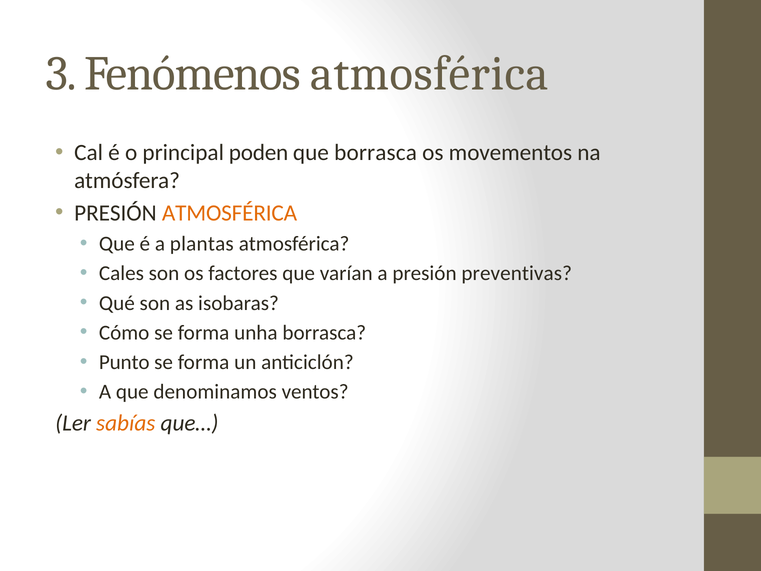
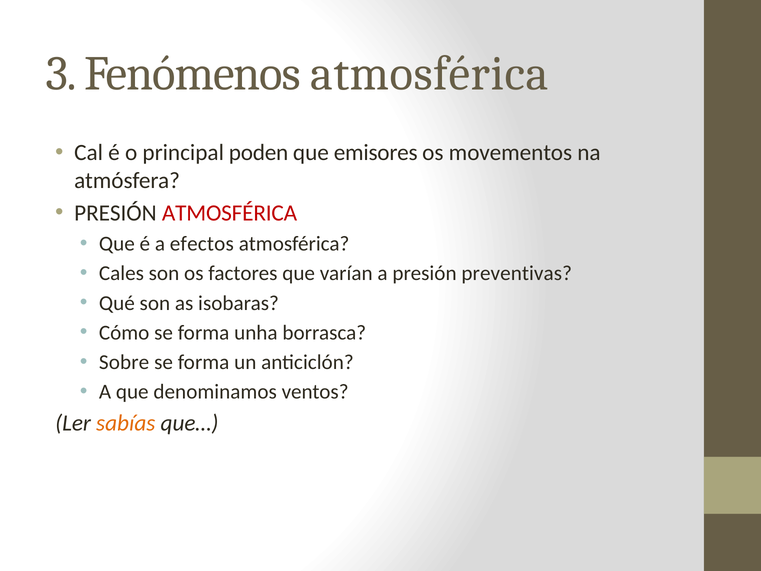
que borrasca: borrasca -> emisores (376, 153)
ATMOSFÉRICA colour: orange -> red (230, 213)
plantas: plantas -> efectos (202, 244)
Punto: Punto -> Sobre (124, 362)
